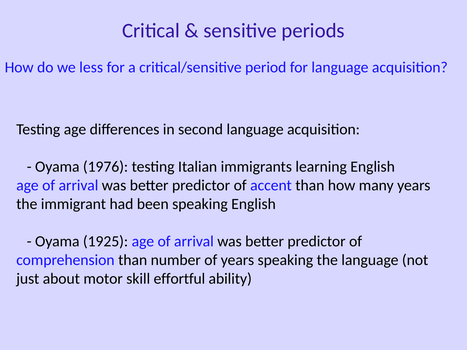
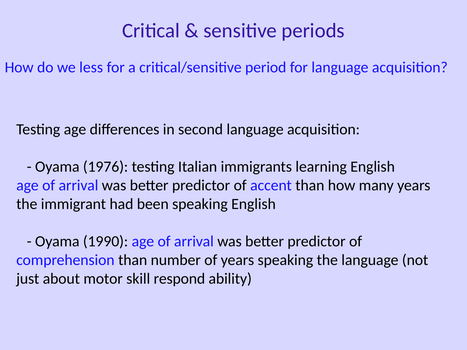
1925: 1925 -> 1990 (106, 242)
effortful: effortful -> respond (179, 279)
